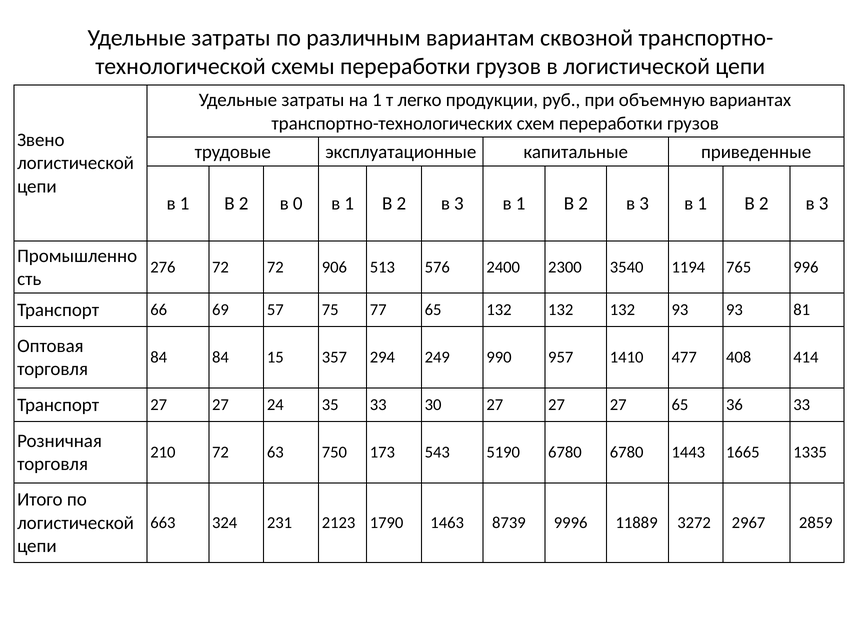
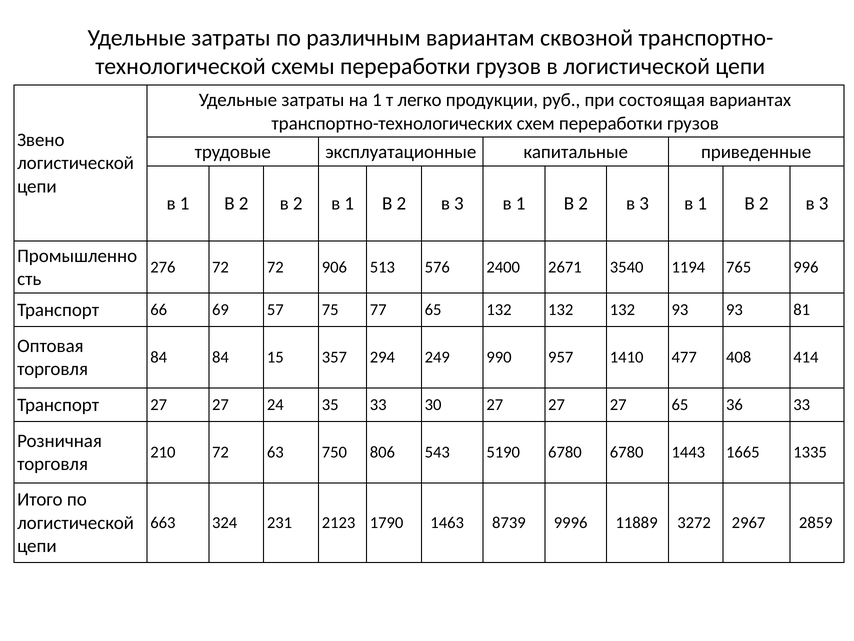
объемную: объемную -> состоящая (662, 100)
2 в 0: 0 -> 2 (298, 204)
2300: 2300 -> 2671 (565, 267)
173: 173 -> 806 (382, 452)
